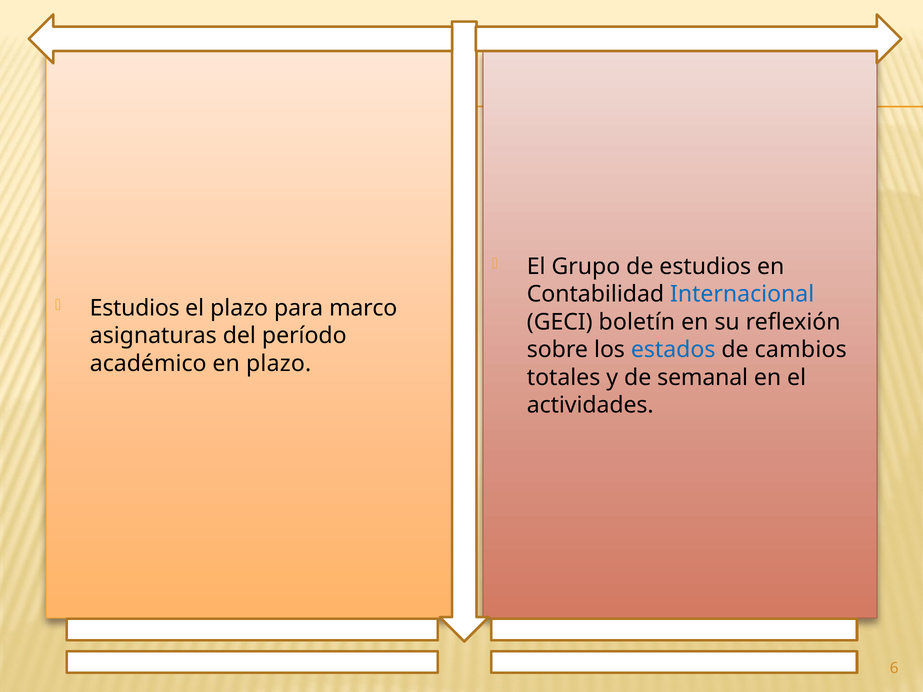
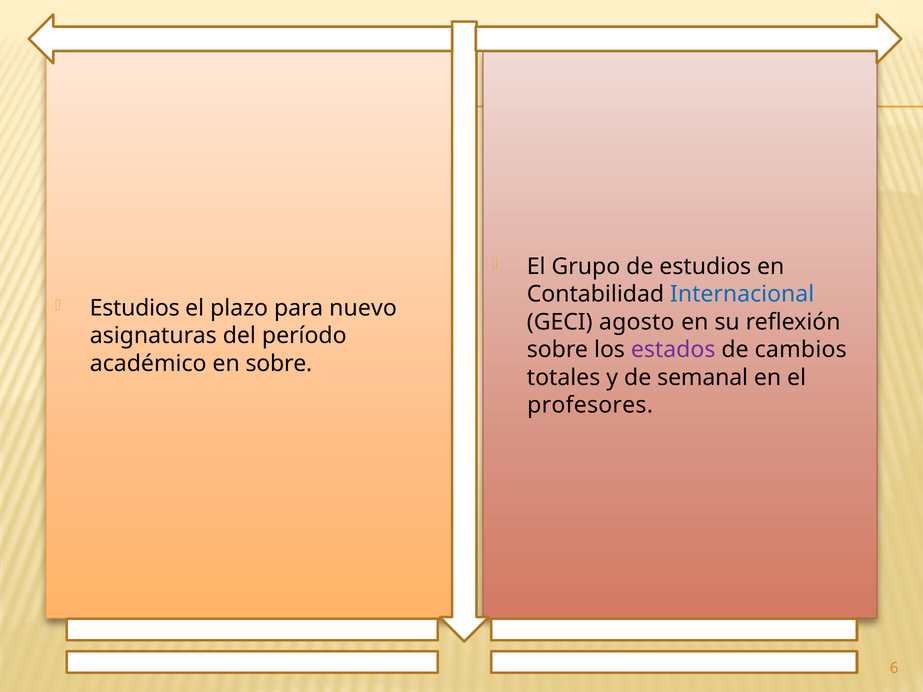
marco: marco -> nuevo (363, 308)
boletín: boletín -> agosto (637, 322)
estados colour: blue -> purple (673, 350)
en plazo: plazo -> sobre (279, 364)
actividades: actividades -> profesores (590, 405)
